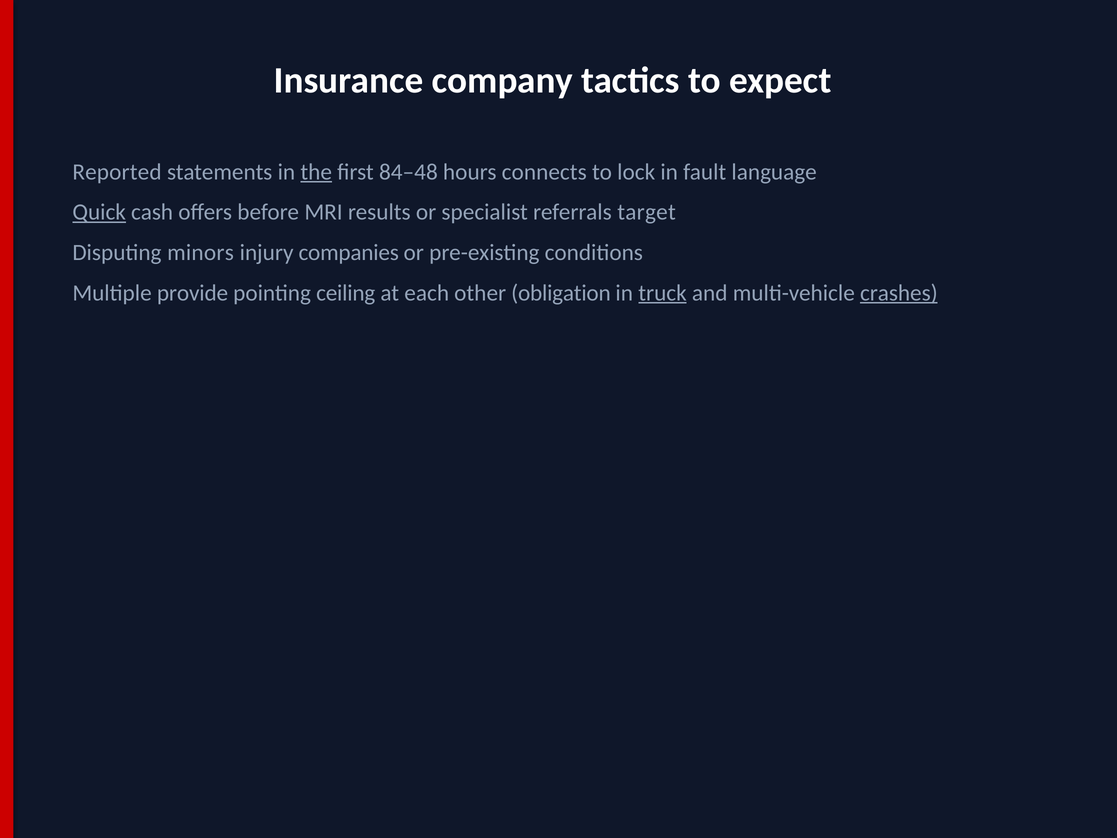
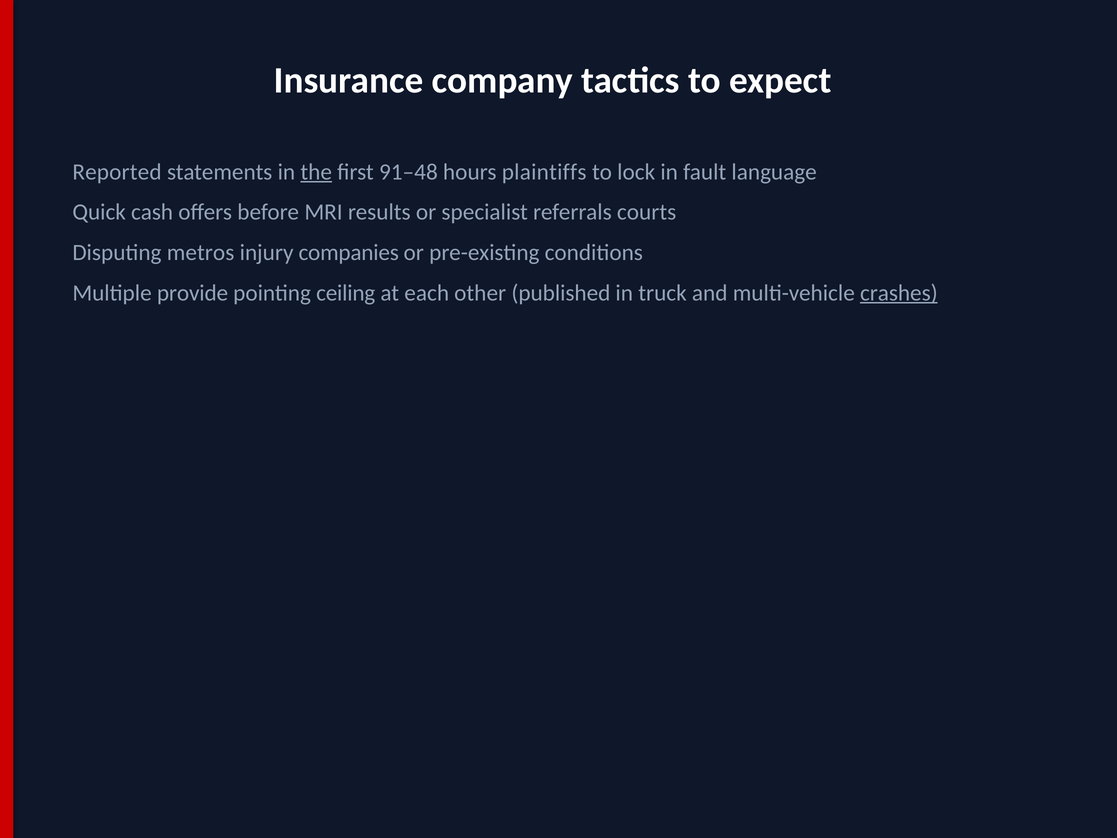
84–48: 84–48 -> 91–48 (408, 172)
connects: connects -> plaintiffs (544, 172)
Quick underline: present -> none (99, 212)
target: target -> courts (647, 212)
minors: minors -> metros (201, 252)
obligation: obligation -> published (561, 293)
truck underline: present -> none (663, 293)
